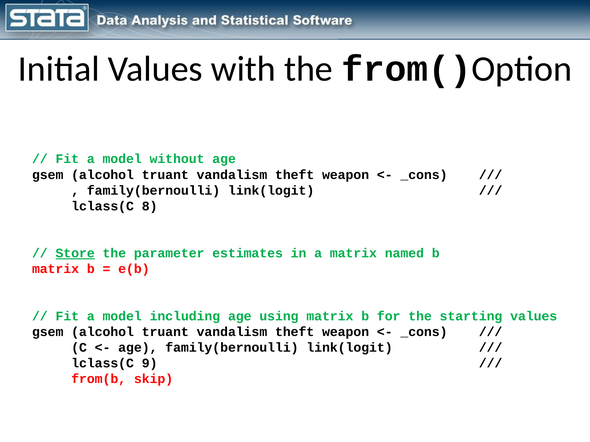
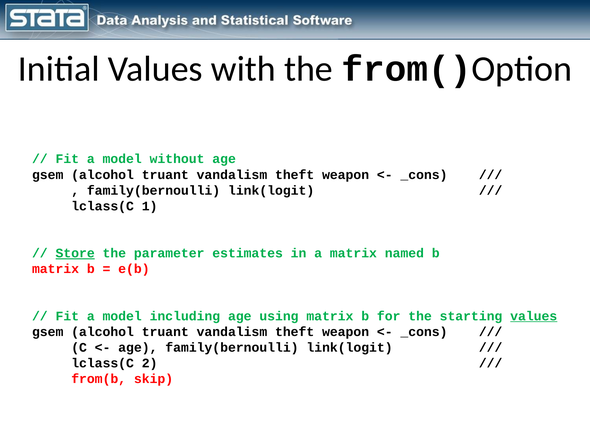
8: 8 -> 1 (150, 206)
values underline: none -> present (534, 316)
9: 9 -> 2 (150, 364)
